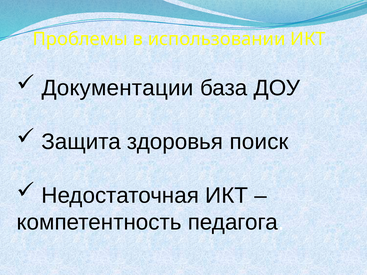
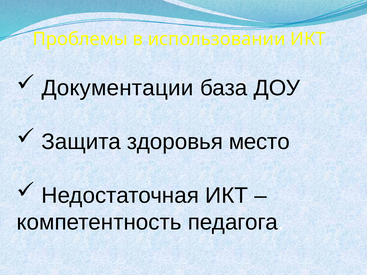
поиск: поиск -> место (259, 142)
